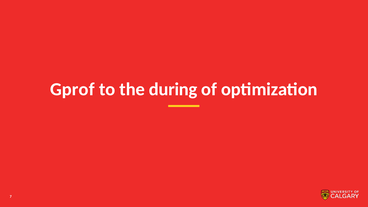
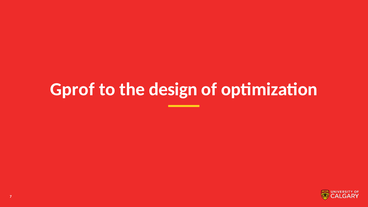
during: during -> design (173, 89)
